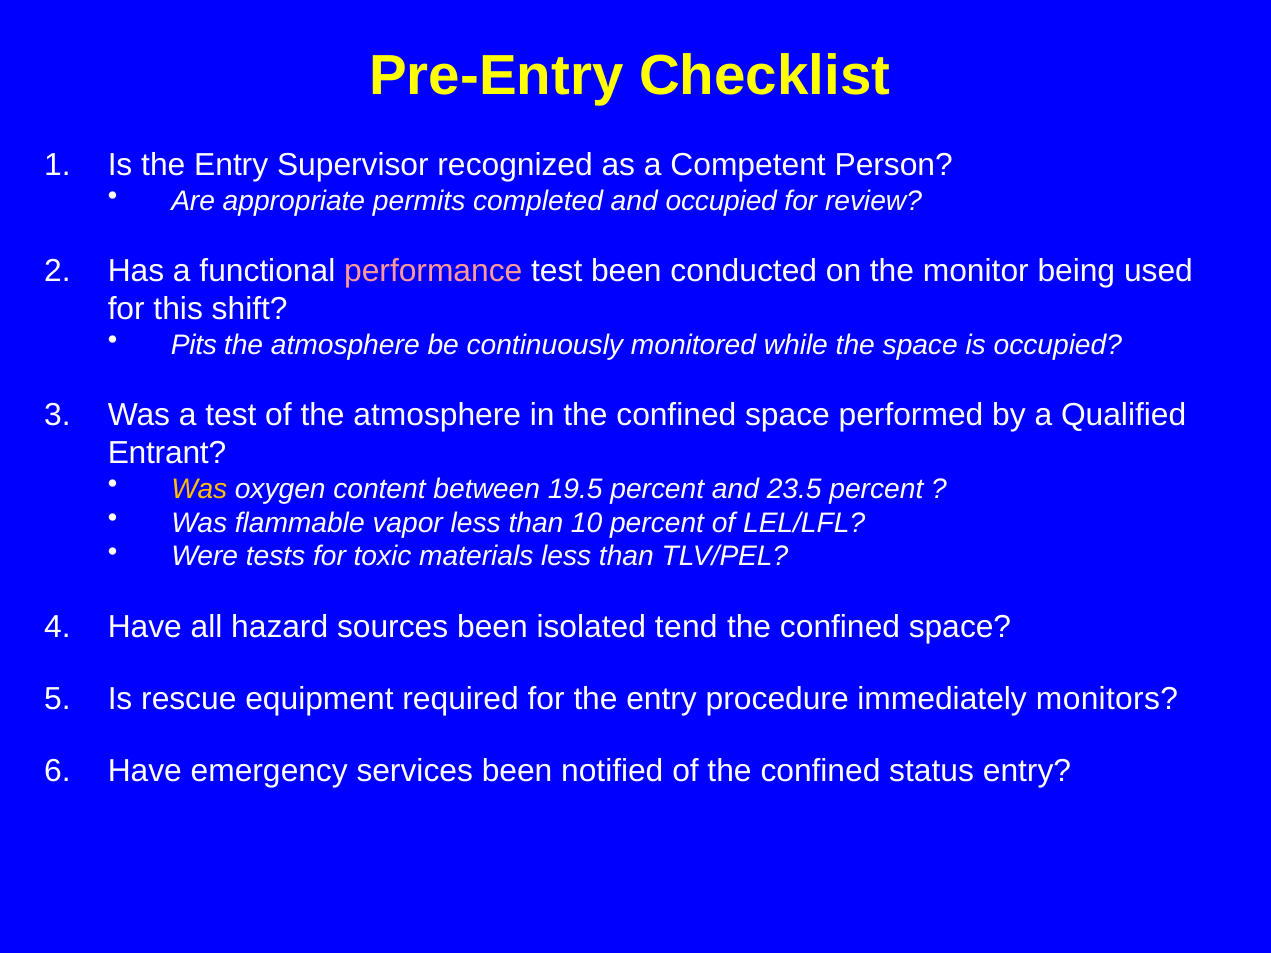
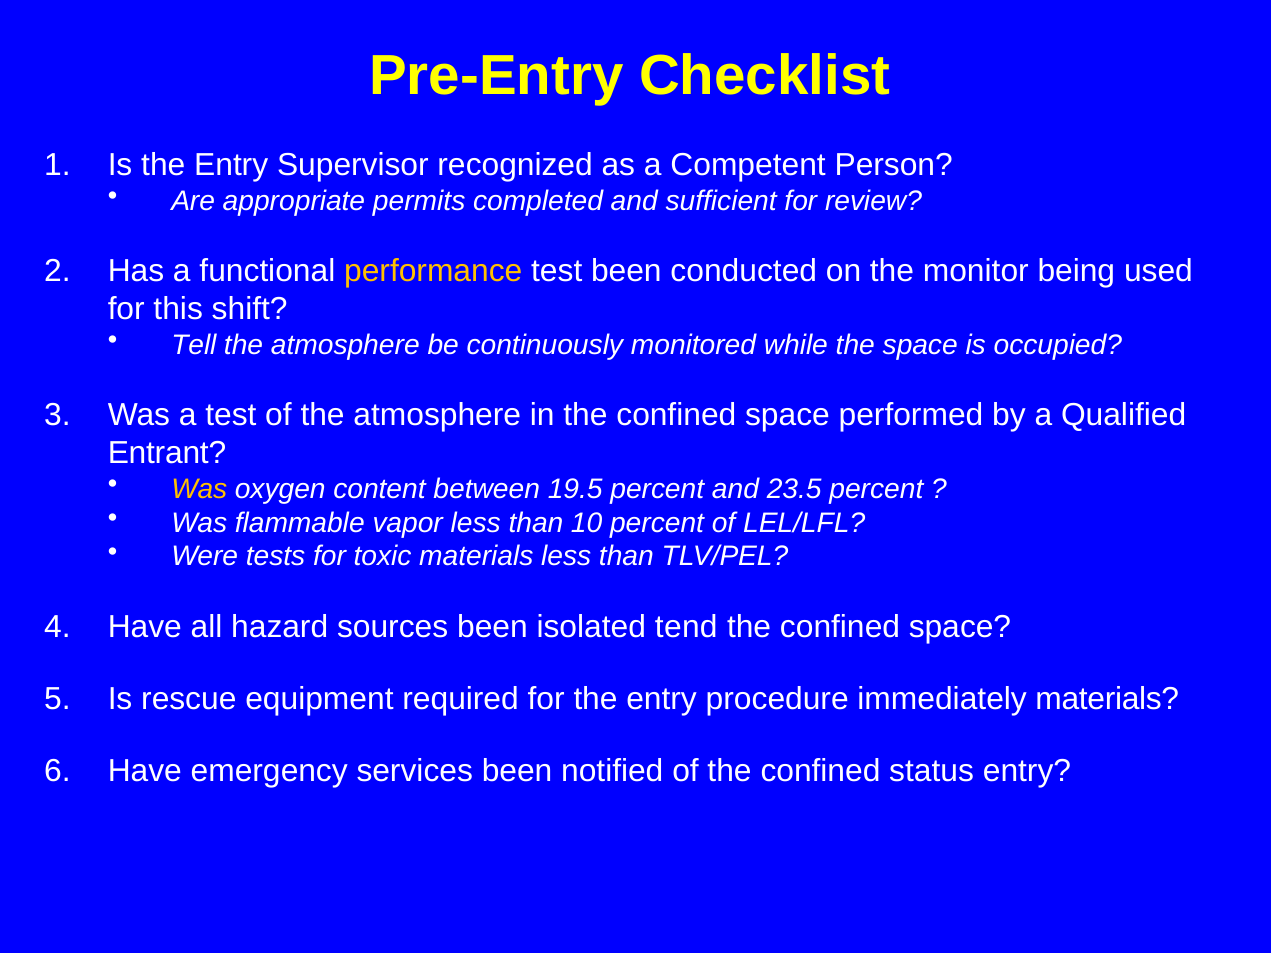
and occupied: occupied -> sufficient (721, 201)
performance colour: pink -> yellow (433, 271)
Pits: Pits -> Tell (194, 345)
immediately monitors: monitors -> materials (1107, 699)
